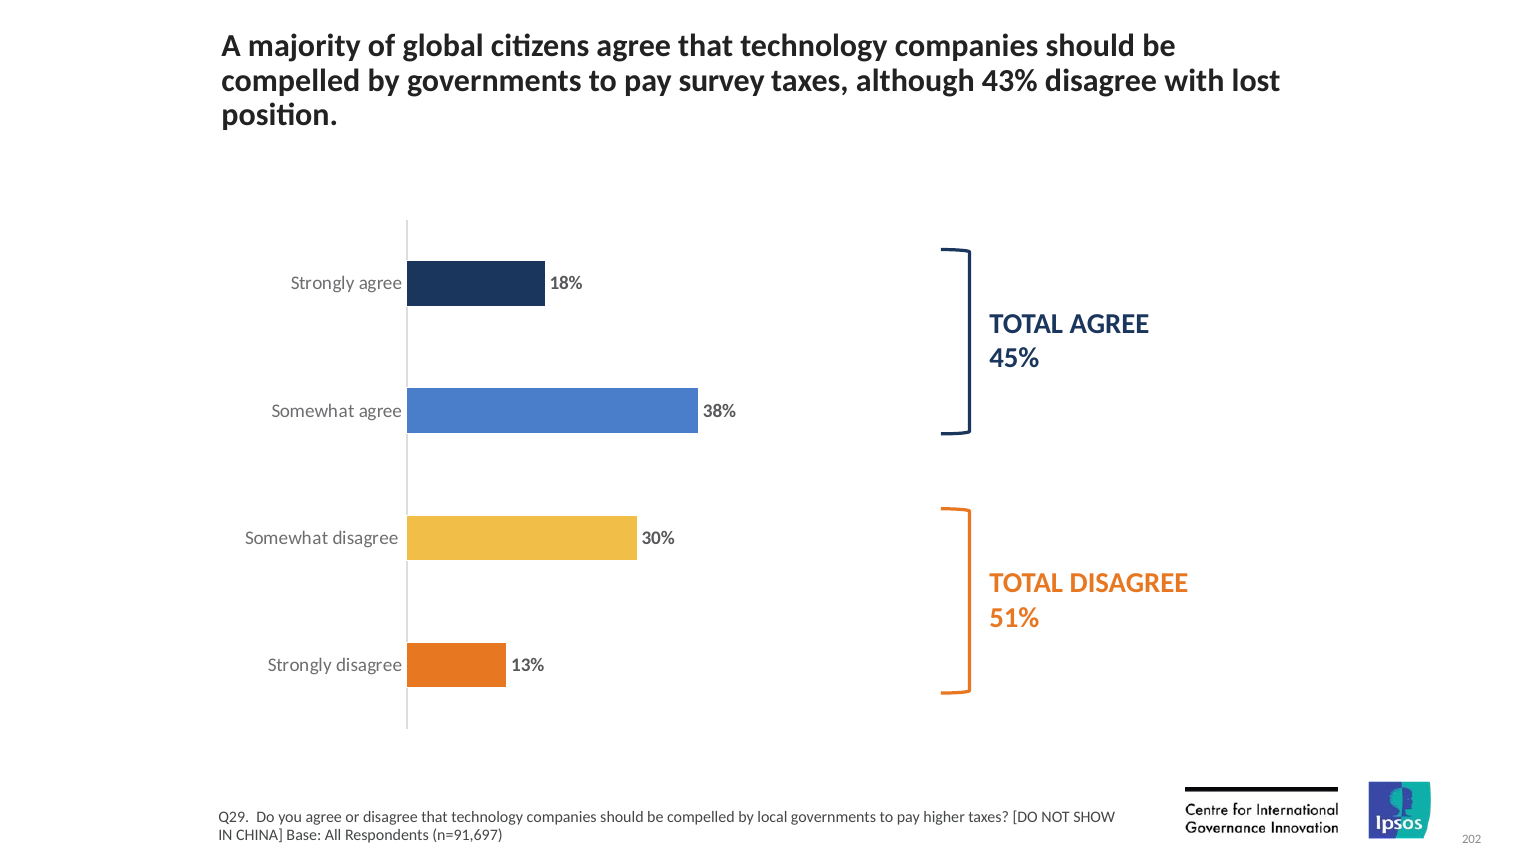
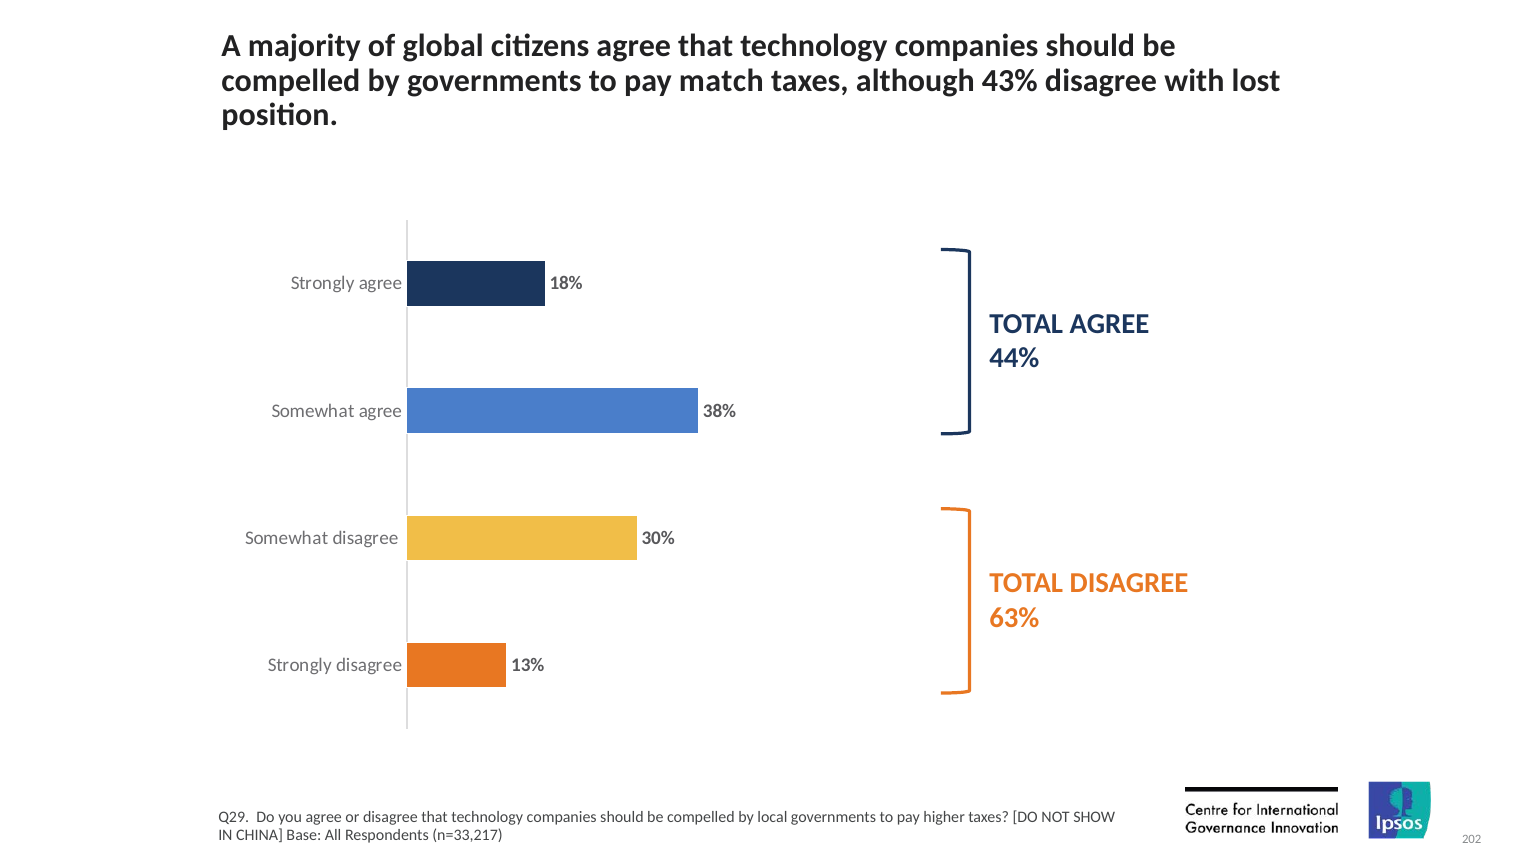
survey: survey -> match (721, 80)
45%: 45% -> 44% (1014, 358)
51%: 51% -> 63% (1014, 618)
n=91,697: n=91,697 -> n=33,217 (468, 835)
